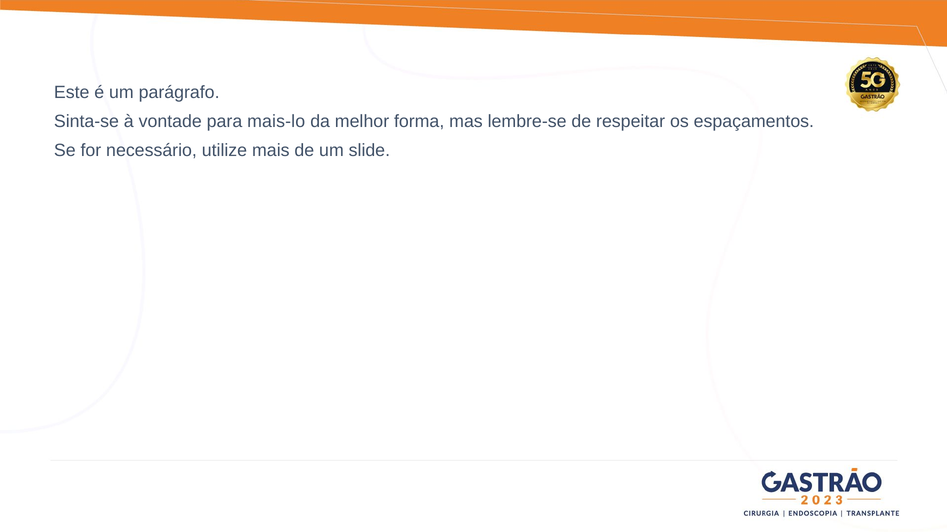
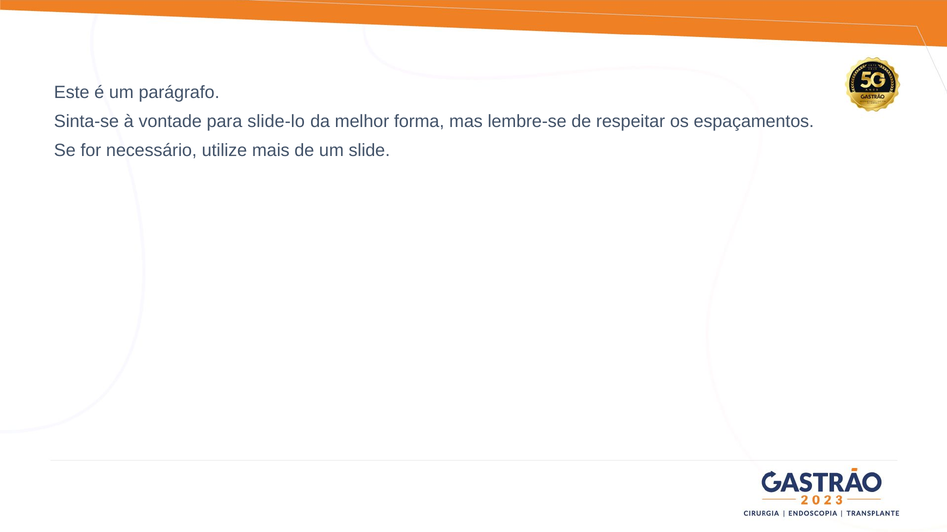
mais-lo: mais-lo -> slide-lo (276, 122)
